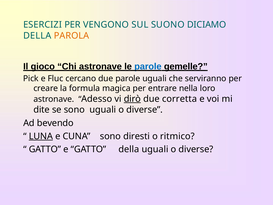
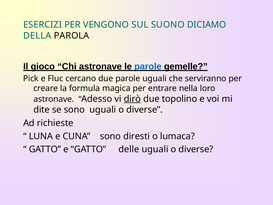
PAROLA colour: orange -> black (72, 36)
corretta: corretta -> topolino (180, 99)
bevendo: bevendo -> richieste (55, 123)
LUNA underline: present -> none (41, 136)
ritmico: ritmico -> lumaca (177, 136)
GATTO della: della -> delle (129, 149)
